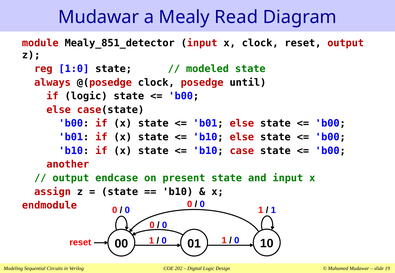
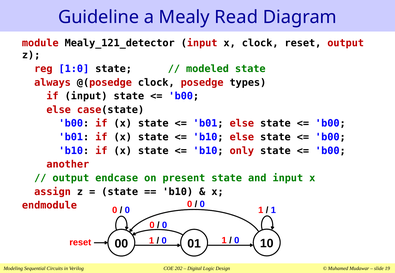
Mudawar: Mudawar -> Guideline (99, 17)
Mealy_851_detector: Mealy_851_detector -> Mealy_121_detector (120, 43)
until: until -> types (248, 83)
if logic: logic -> input (86, 96)
case: case -> only (242, 151)
